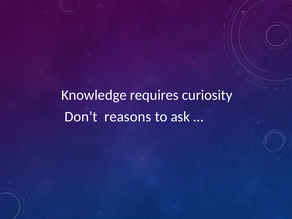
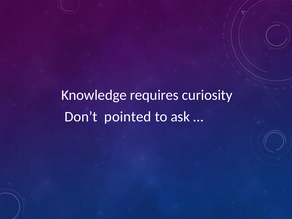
reasons: reasons -> pointed (128, 117)
